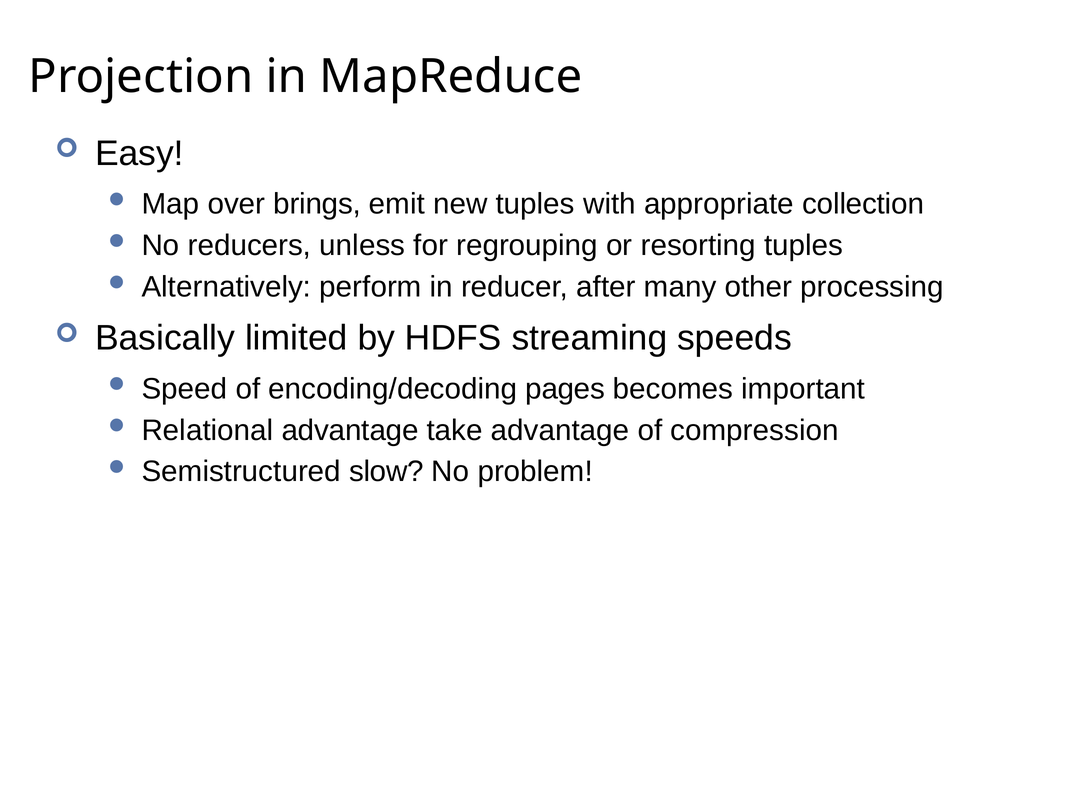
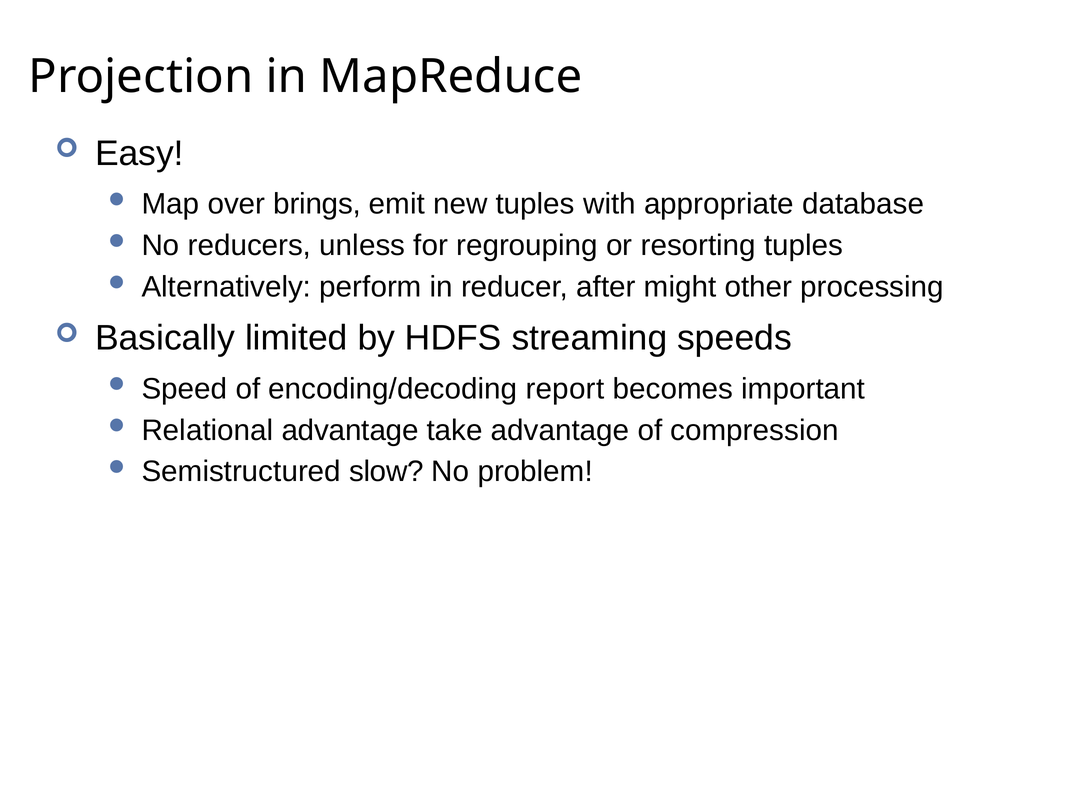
collection: collection -> database (863, 204)
many: many -> might (680, 287)
pages: pages -> report (565, 389)
